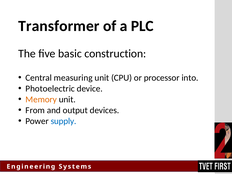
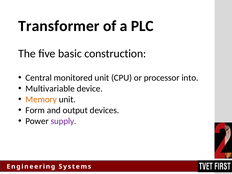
measuring: measuring -> monitored (73, 78)
Photoelectric: Photoelectric -> Multivariable (50, 89)
From: From -> Form (35, 110)
supply colour: blue -> purple (63, 121)
